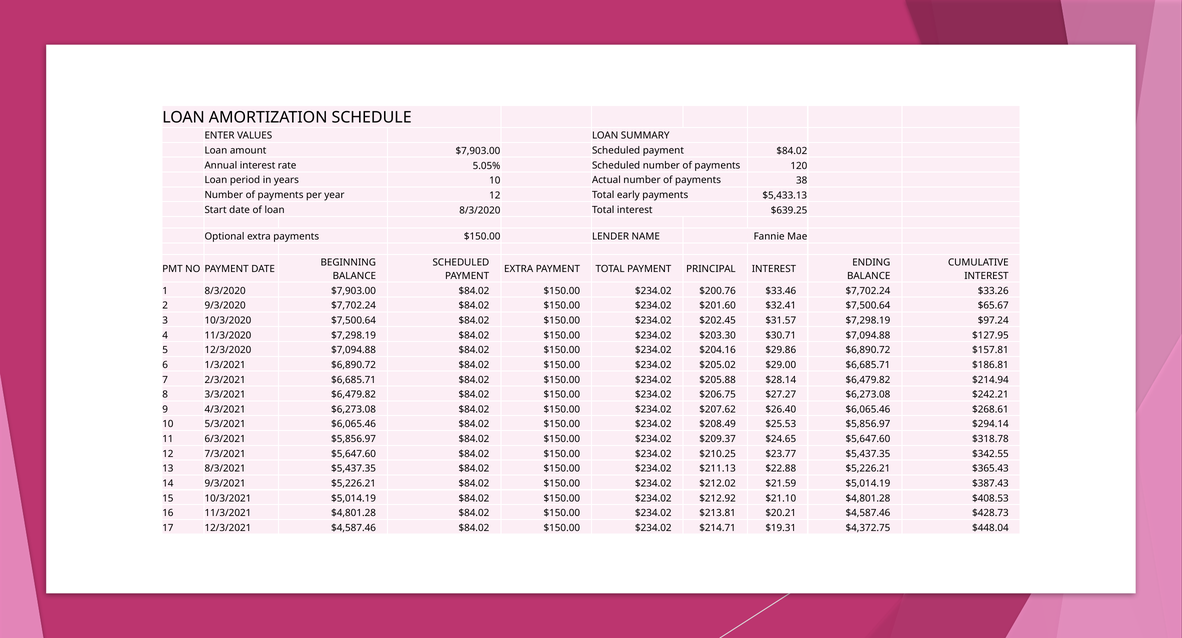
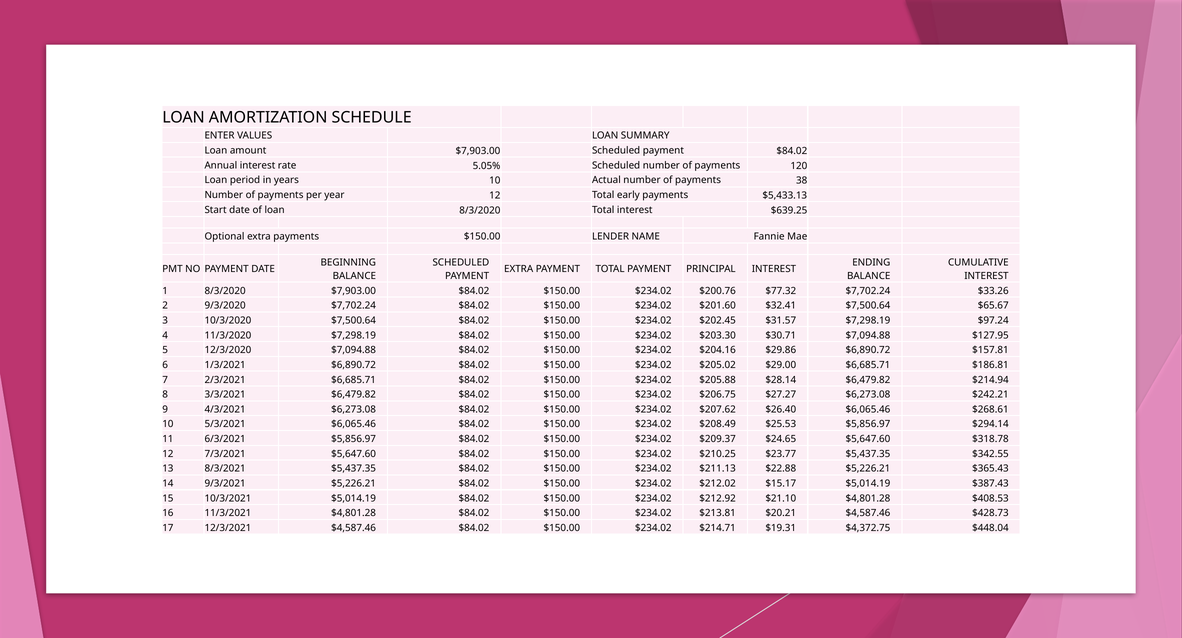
$33.46: $33.46 -> $77.32 (781, 291)
$21.59: $21.59 -> $15.17 (781, 484)
